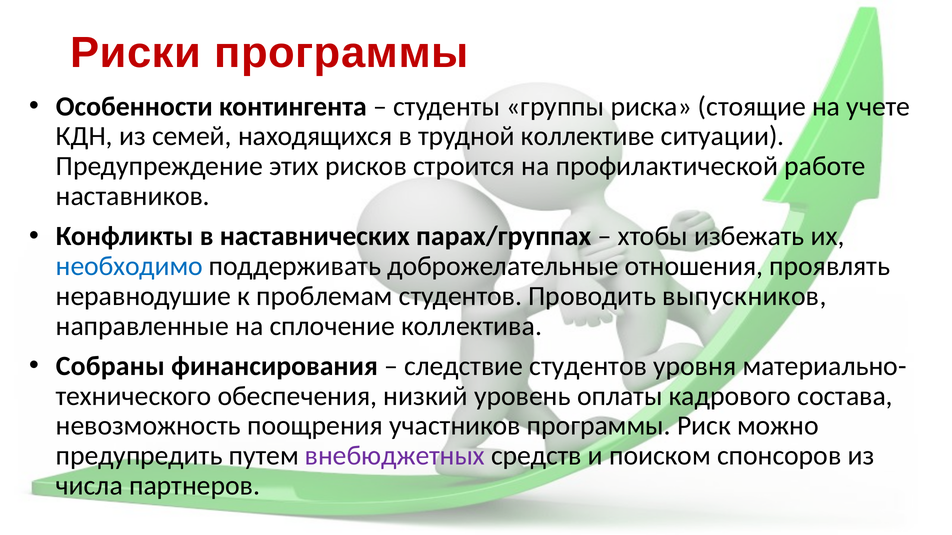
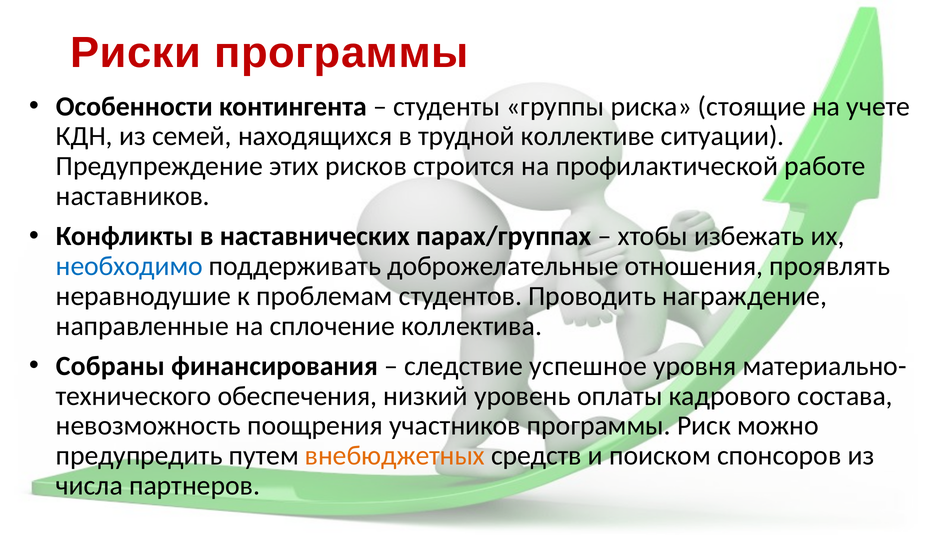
выпускников: выпускников -> награждение (745, 296)
следствие студентов: студентов -> успешное (588, 366)
внебюджетных colour: purple -> orange (395, 456)
